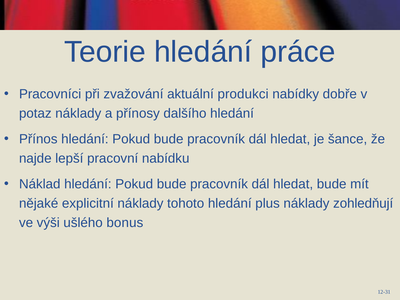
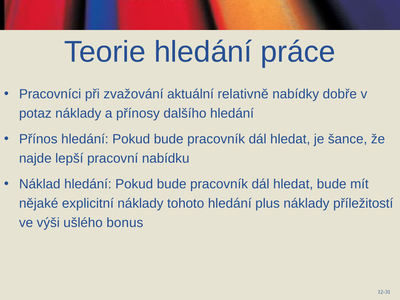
produkci: produkci -> relativně (243, 94)
zohledňují: zohledňují -> příležitostí (363, 203)
